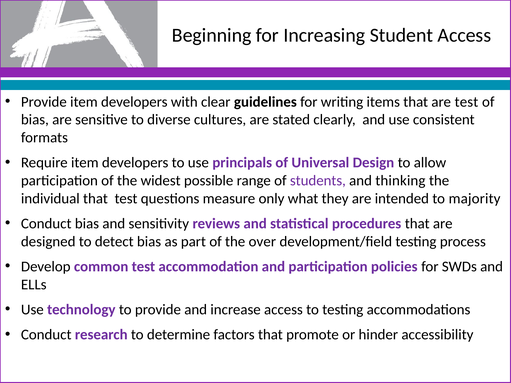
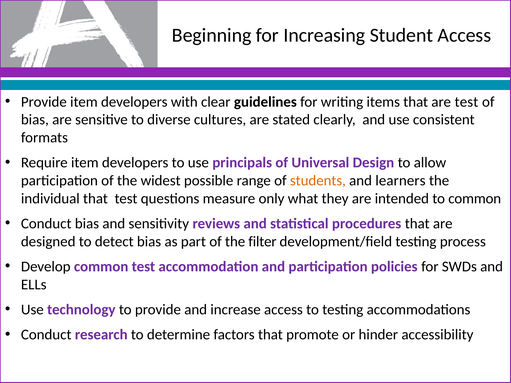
students colour: purple -> orange (318, 181)
thinking: thinking -> learners (400, 181)
to majority: majority -> common (475, 199)
over: over -> filter (262, 242)
